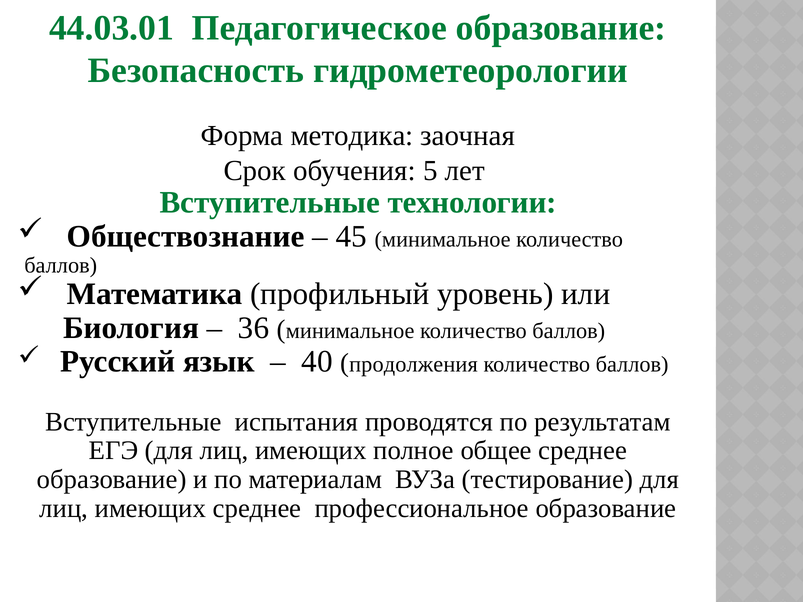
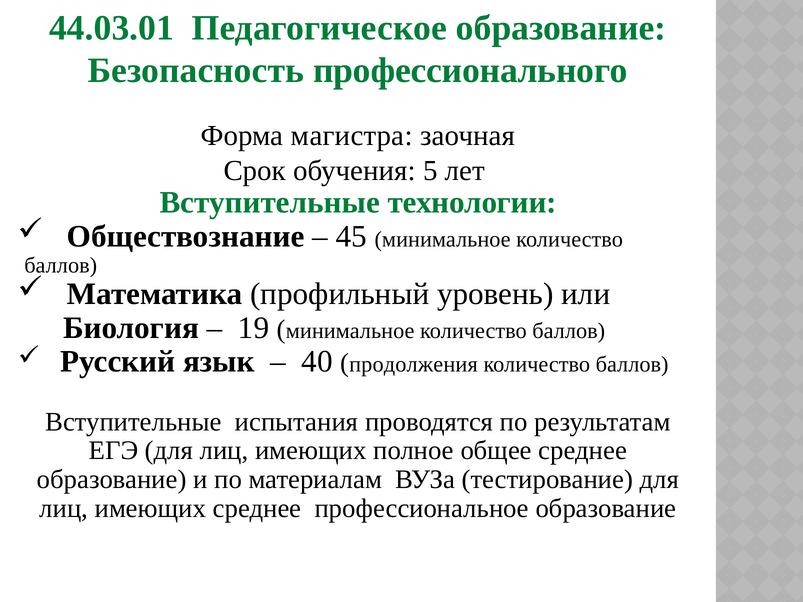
гидрометеорологии: гидрометеорологии -> профессионального (470, 71)
методика: методика -> магистра (352, 136)
36: 36 -> 19 (254, 328)
